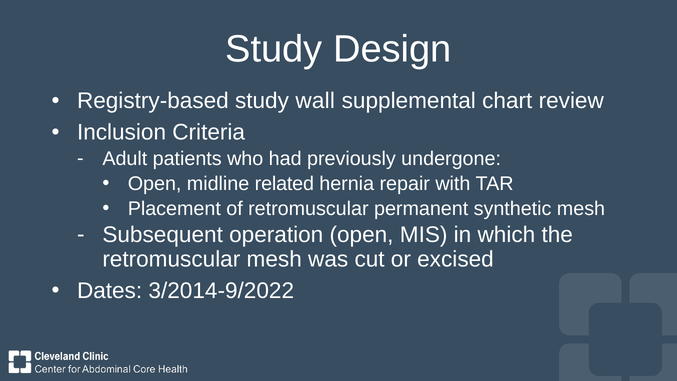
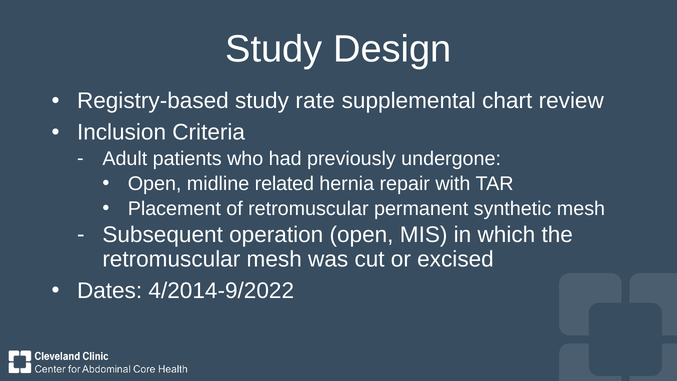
wall: wall -> rate (315, 101)
3/2014-9/2022: 3/2014-9/2022 -> 4/2014-9/2022 (221, 291)
